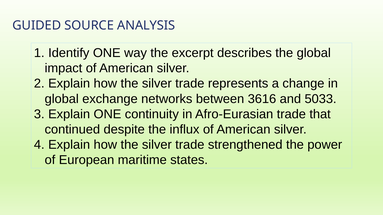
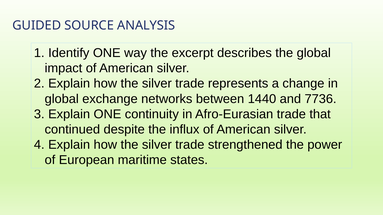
3616: 3616 -> 1440 (262, 99)
5033: 5033 -> 7736 (321, 99)
